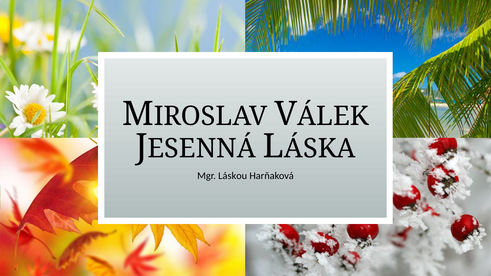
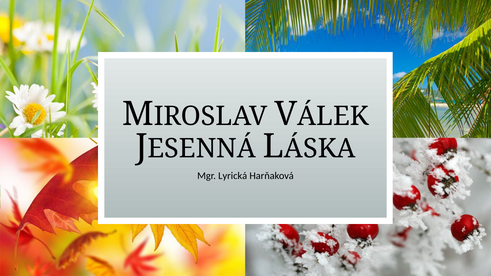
Láskou: Láskou -> Lyrická (233, 176)
